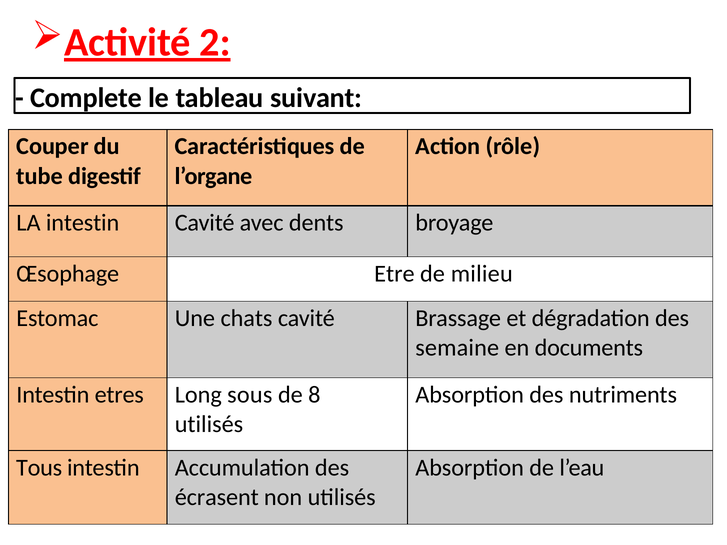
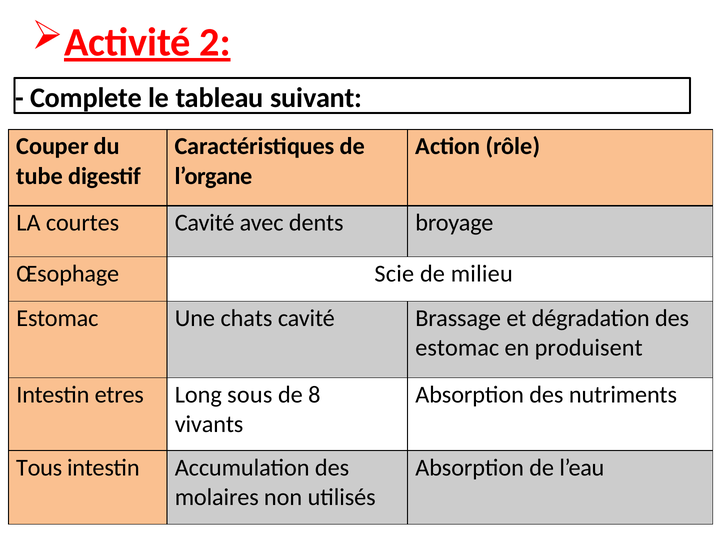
LA intestin: intestin -> courtes (83, 223)
Etre: Etre -> Scie (394, 274)
semaine: semaine -> estomac (457, 348)
documents: documents -> produisent (589, 348)
utilisés: utilisés -> vivants (209, 425)
écrasent: écrasent -> molaires (217, 497)
